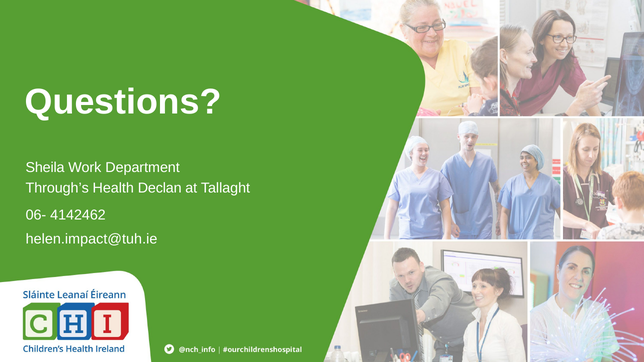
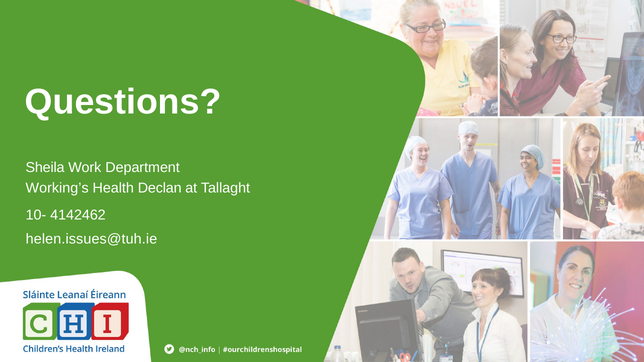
Through’s: Through’s -> Working’s (57, 188)
06-: 06- -> 10- (36, 215)
helen.impact@tuh.ie: helen.impact@tuh.ie -> helen.issues@tuh.ie (91, 239)
